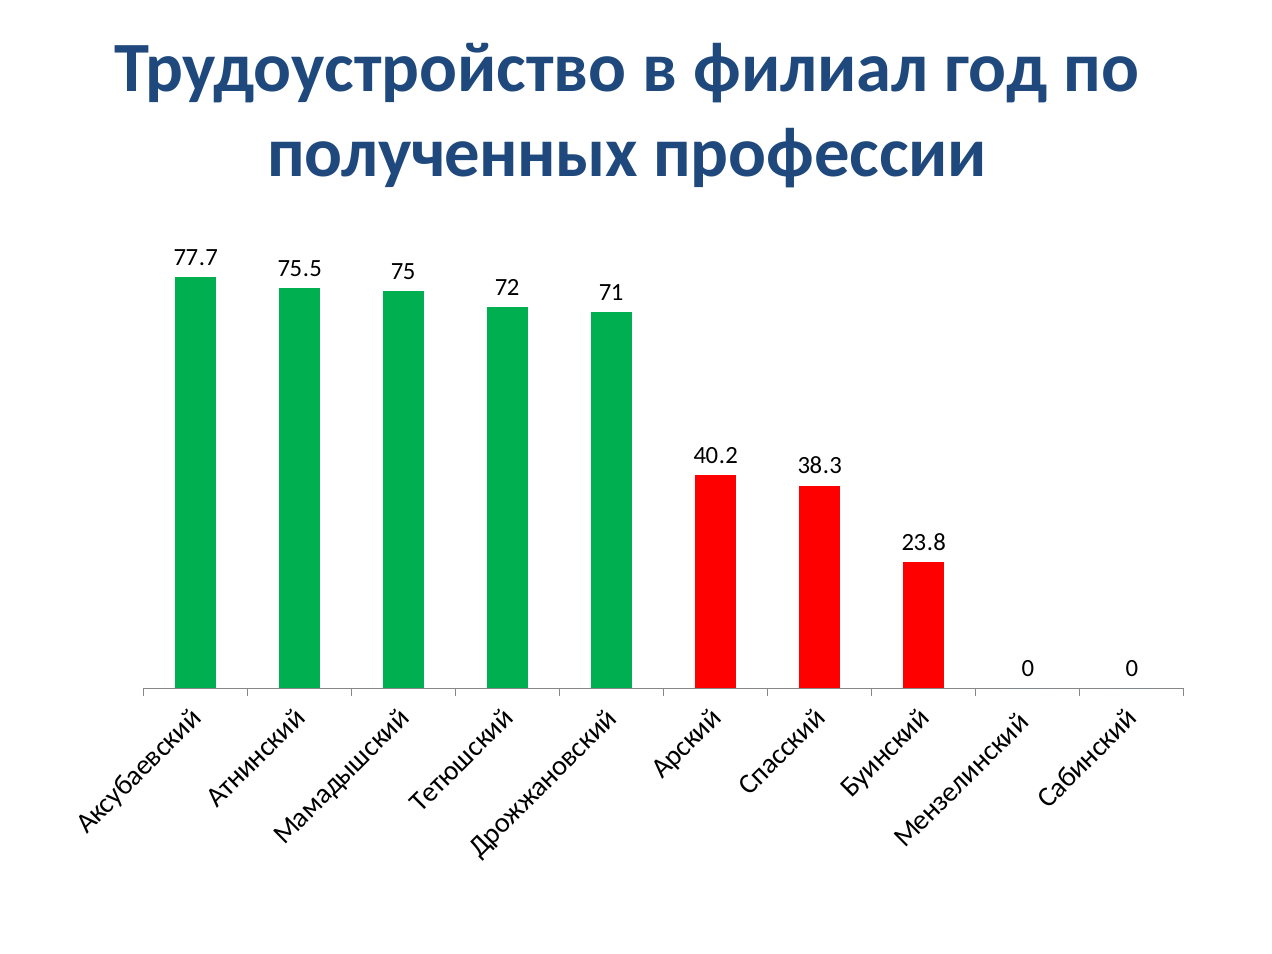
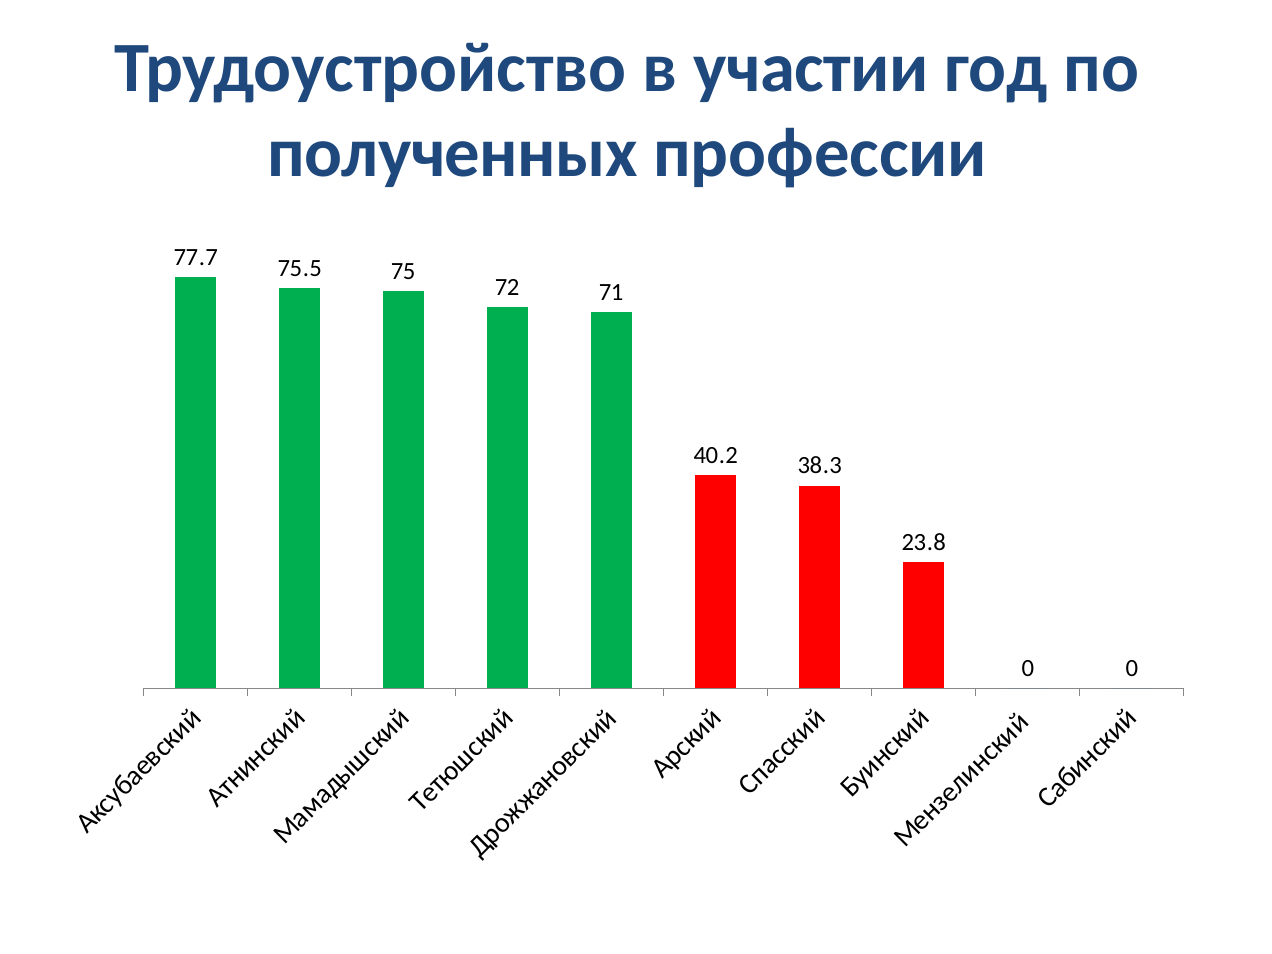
филиал: филиал -> участии (811, 68)
